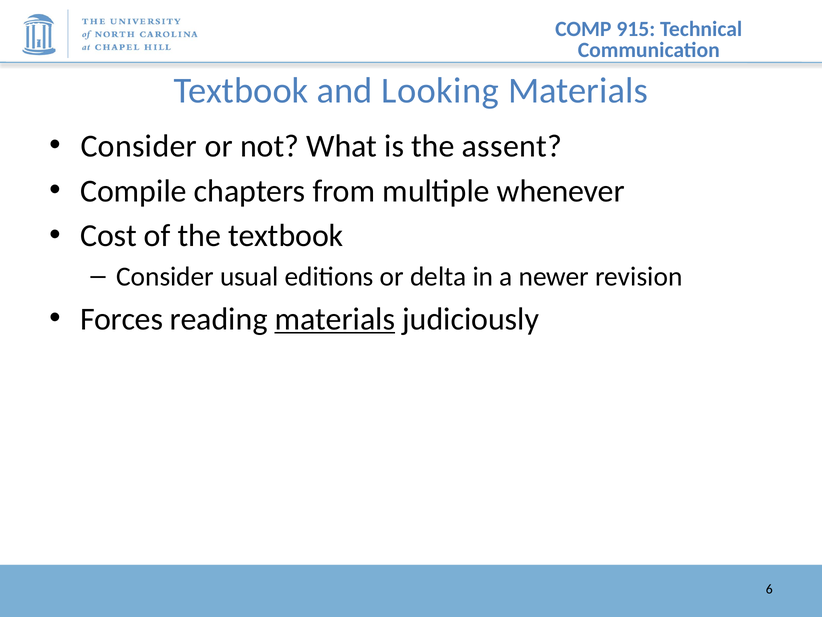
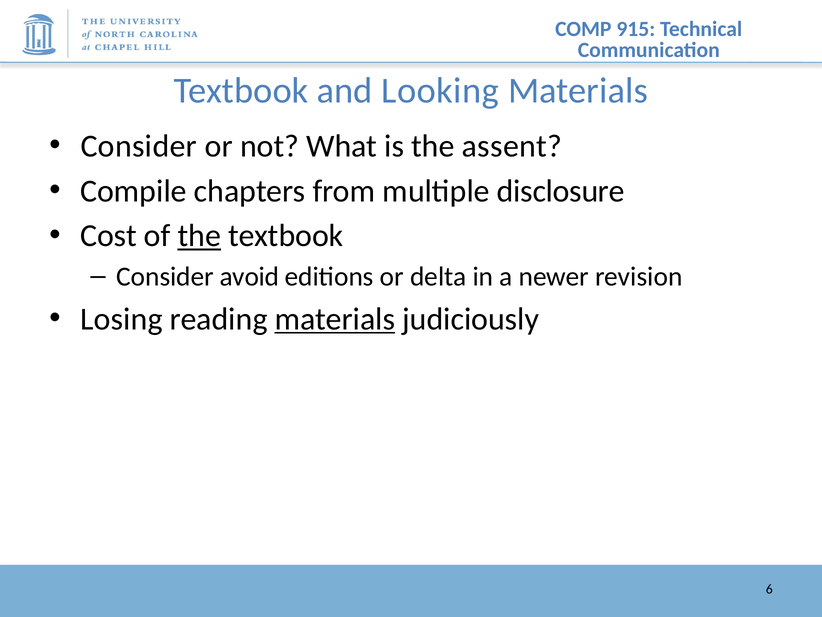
whenever: whenever -> disclosure (561, 191)
the underline: none -> present (199, 236)
usual: usual -> avoid (249, 276)
Forces: Forces -> Losing (121, 319)
